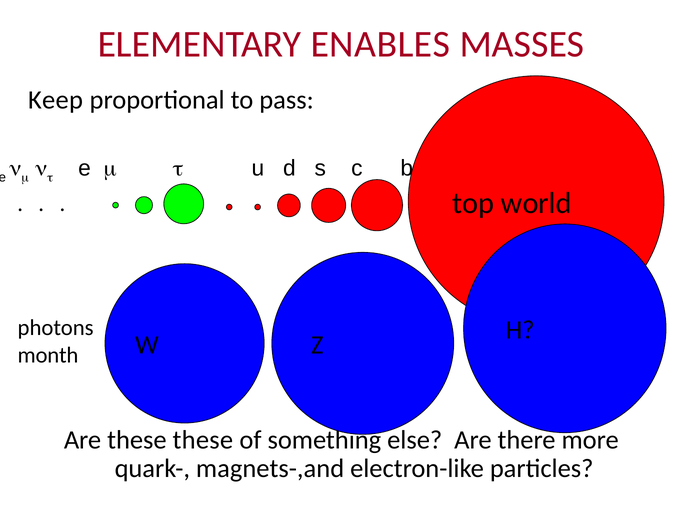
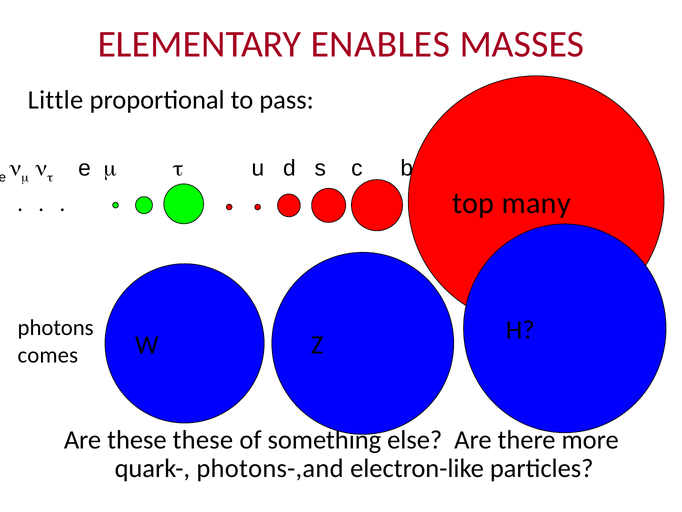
Keep: Keep -> Little (56, 100)
world: world -> many (536, 203)
month: month -> comes (48, 355)
magnets-,and: magnets-,and -> photons-,and (270, 468)
